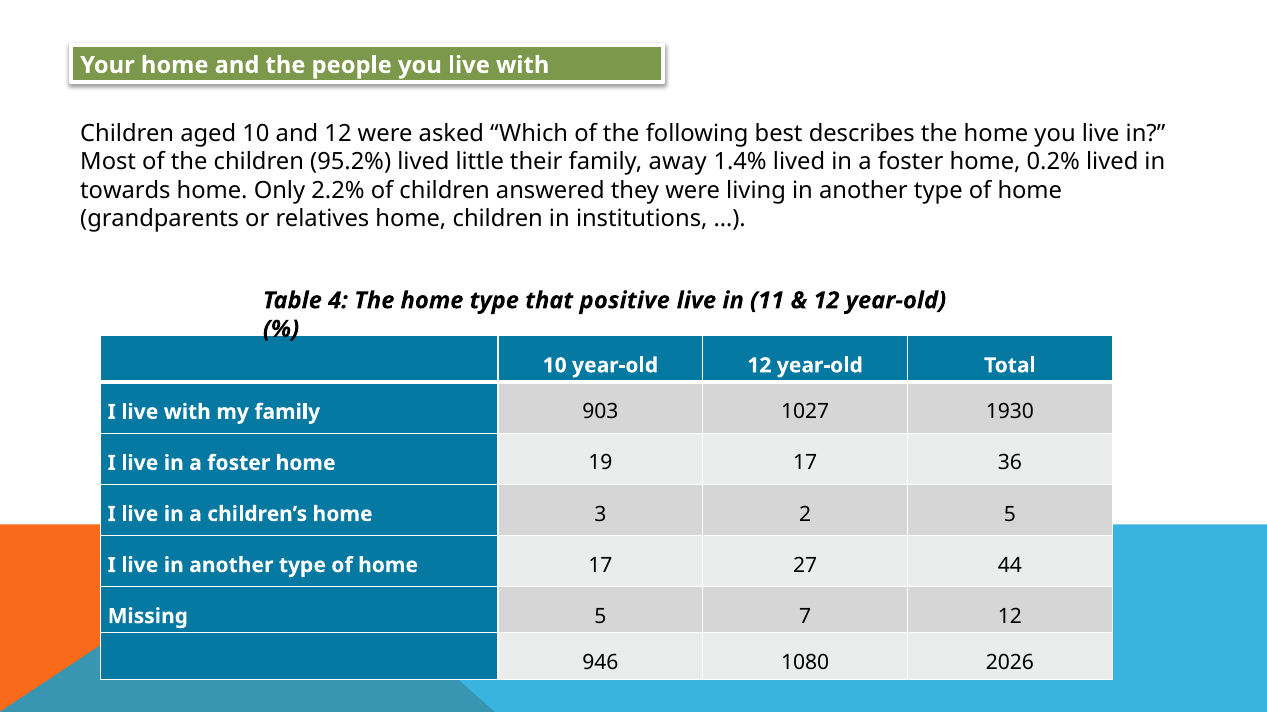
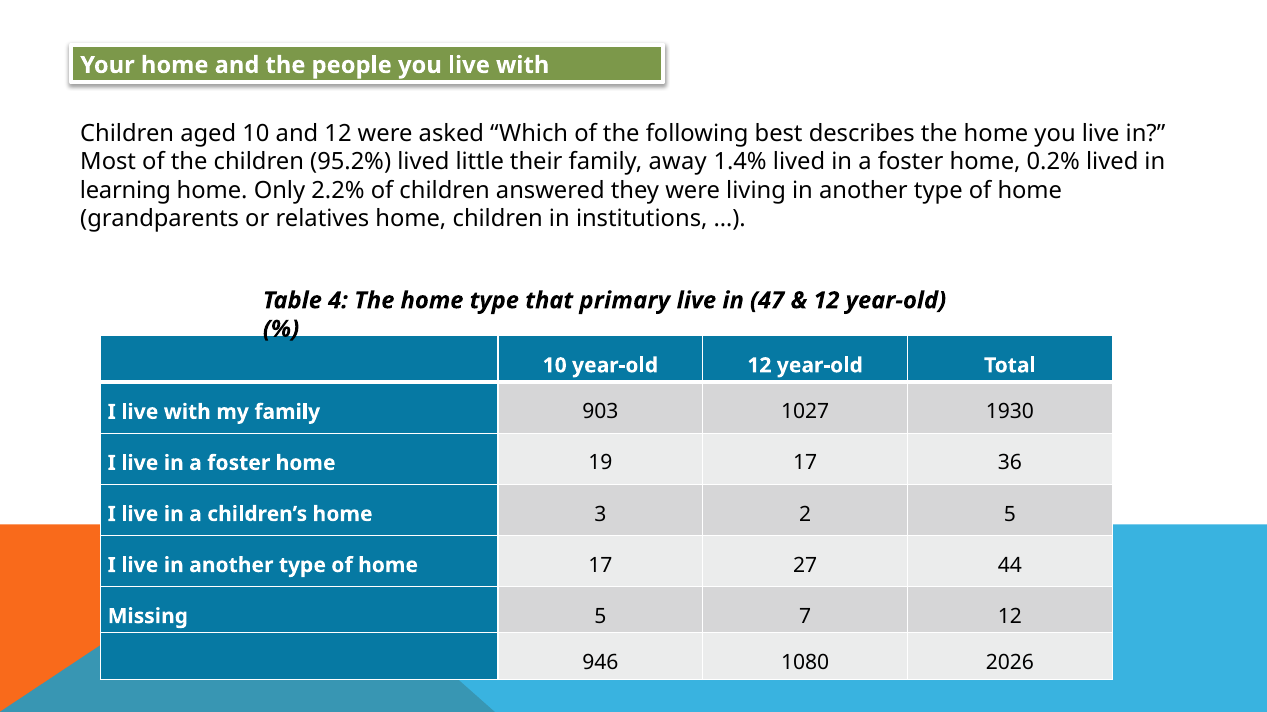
towards: towards -> learning (125, 190)
positive: positive -> primary (625, 301)
11: 11 -> 47 (767, 301)
